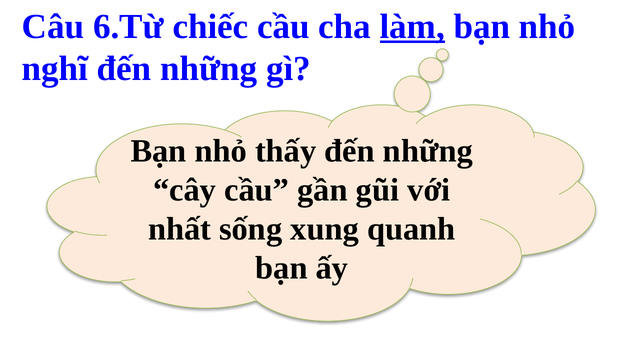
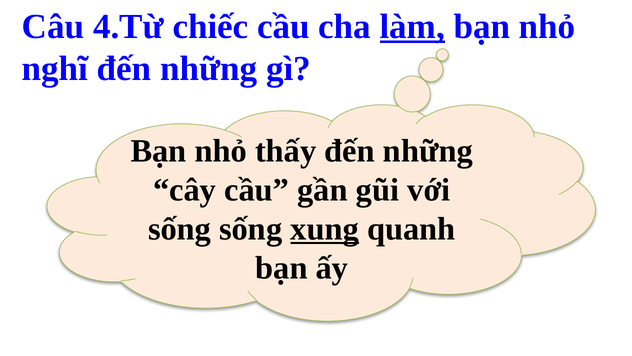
6.Từ: 6.Từ -> 4.Từ (128, 27)
nhất: nhất -> sống (180, 229)
xung underline: none -> present (325, 229)
